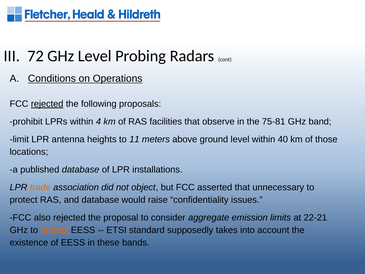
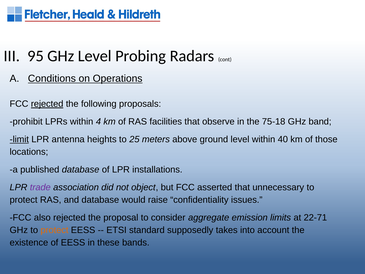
72: 72 -> 95 (36, 56)
75-81: 75-81 -> 75-18 (274, 122)
limit underline: none -> present (19, 139)
11: 11 -> 25 (134, 139)
trade colour: orange -> purple (40, 187)
22-21: 22-21 -> 22-71 (315, 217)
